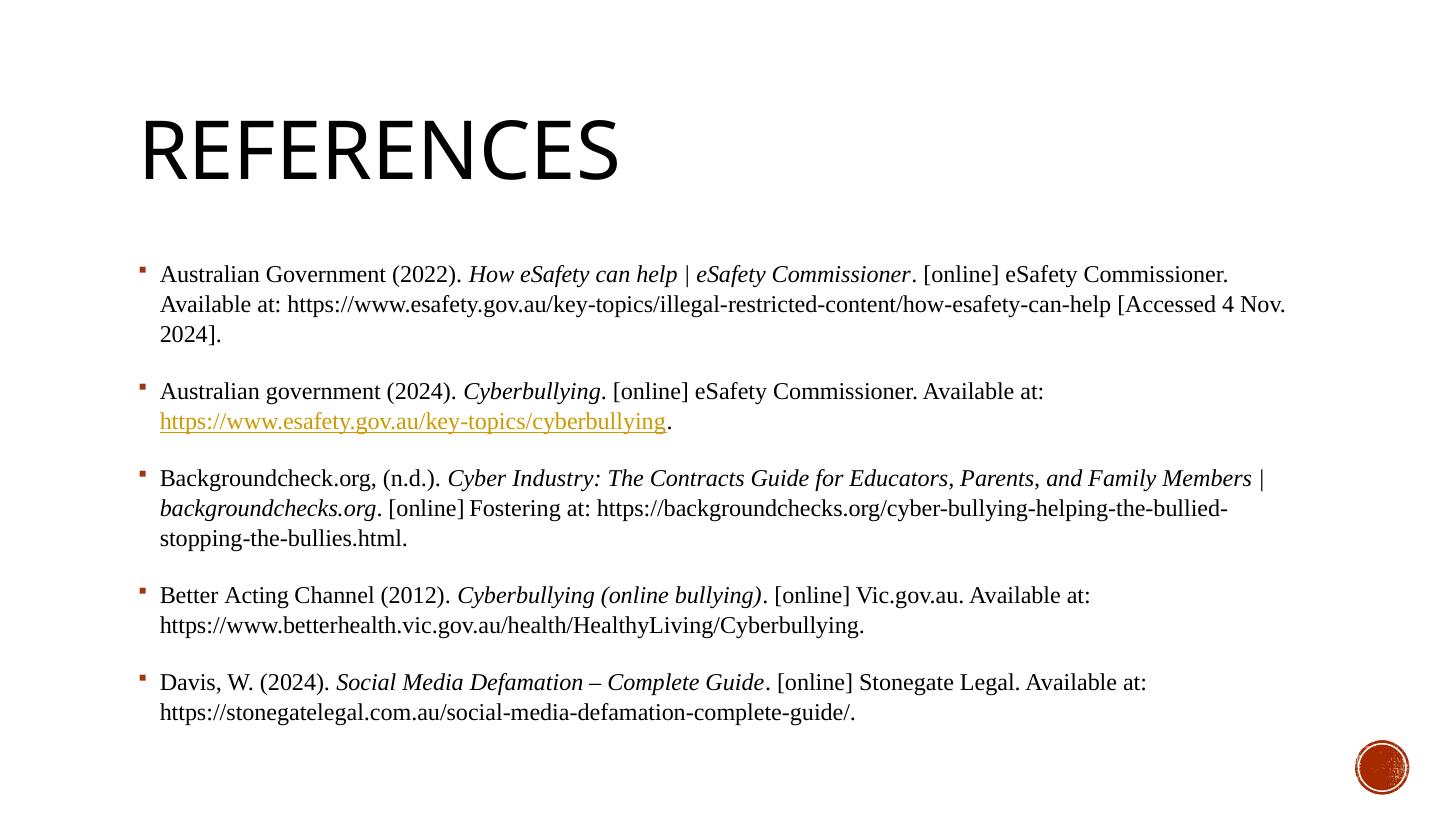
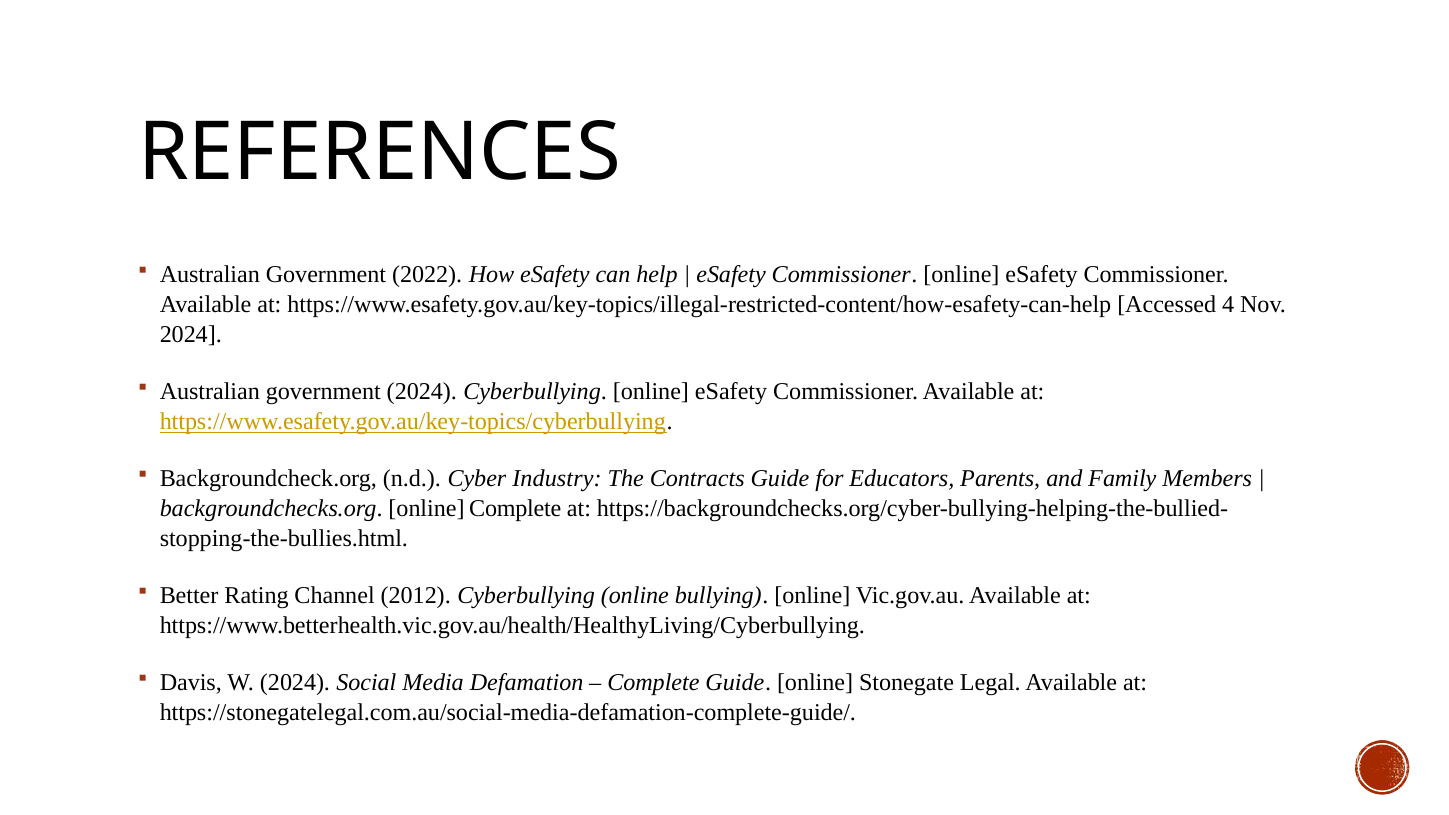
online Fostering: Fostering -> Complete (515, 509)
Acting: Acting -> Rating (257, 596)
